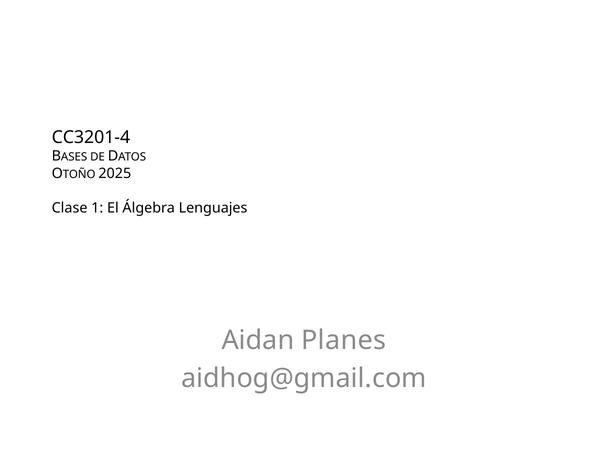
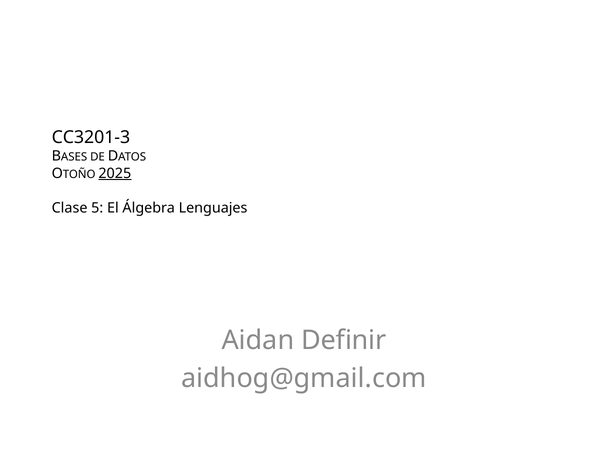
CC3201-4: CC3201-4 -> CC3201-3 (91, 137)
2025 underline: none -> present (115, 173)
1: 1 -> 5 (97, 208)
Planes: Planes -> Definir (344, 340)
